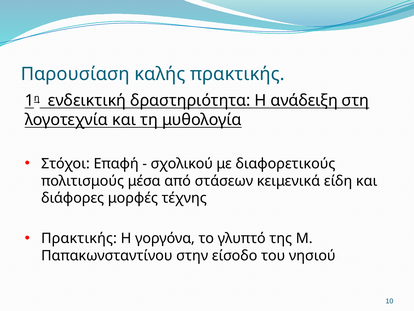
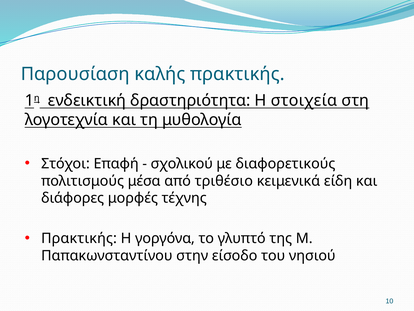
ανάδειξη: ανάδειξη -> στοιχεία (304, 100)
στάσεων: στάσεων -> τριθέσιο (224, 181)
